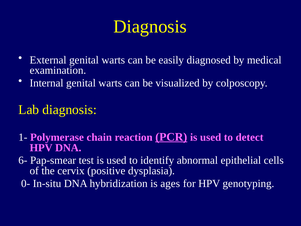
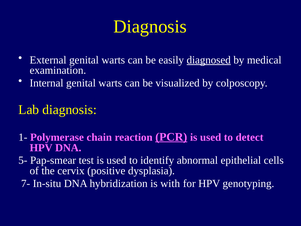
diagnosed underline: none -> present (209, 60)
6-: 6- -> 5- (23, 160)
0-: 0- -> 7- (26, 183)
ages: ages -> with (170, 183)
